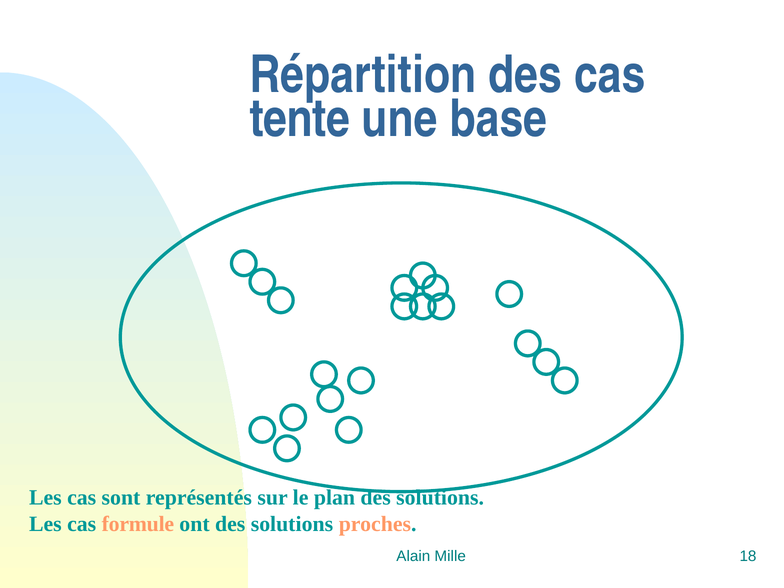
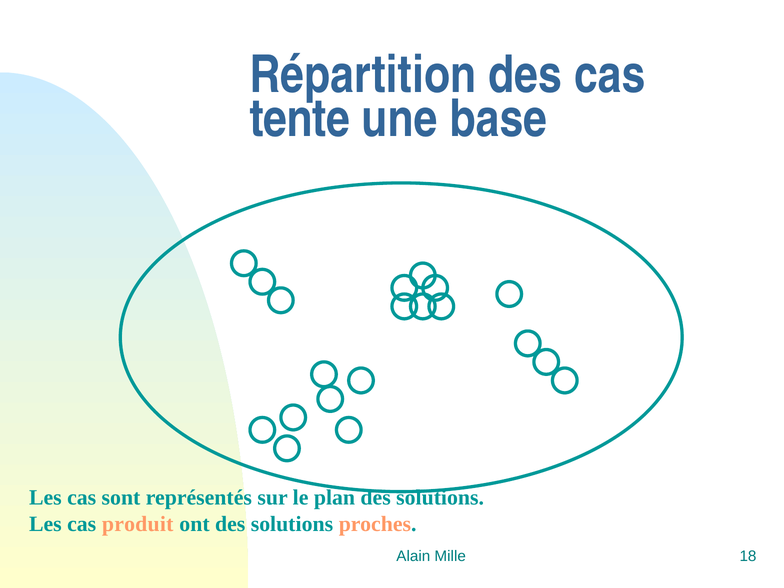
formule: formule -> produit (138, 524)
